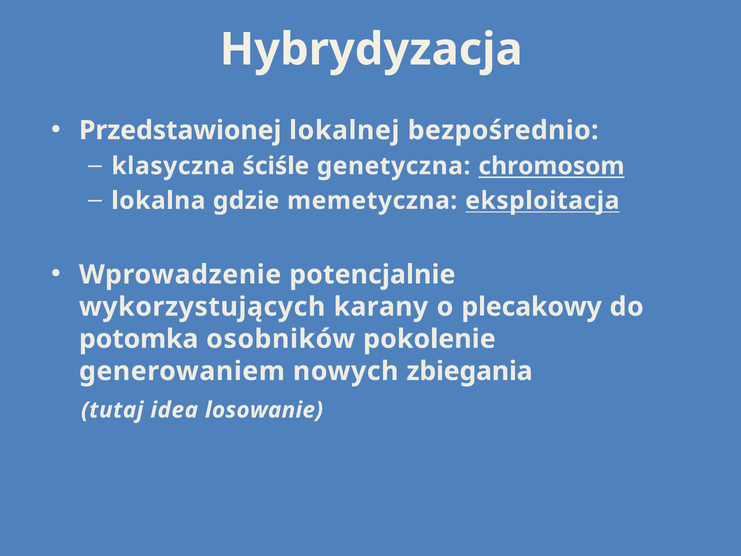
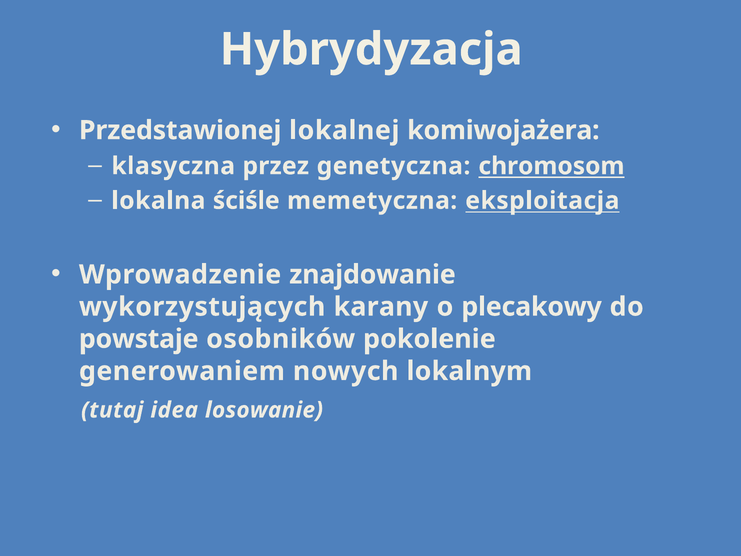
bezpośrednio: bezpośrednio -> komiwojażera (503, 130)
ściśle: ściśle -> przez (276, 166)
gdzie: gdzie -> ściśle (246, 201)
potencjalnie: potencjalnie -> znajdowanie (372, 275)
potomka: potomka -> powstaje (139, 339)
zbiegania: zbiegania -> lokalnym (469, 371)
